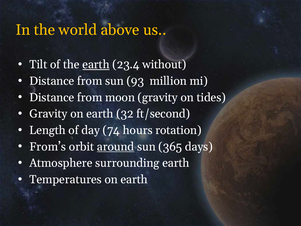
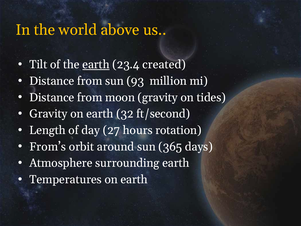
without: without -> created (164, 65)
74: 74 -> 27 (111, 130)
around underline: present -> none (116, 147)
